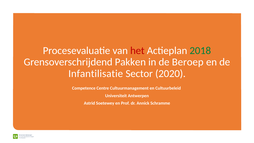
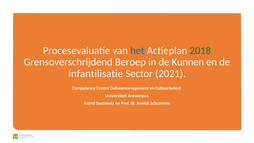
het colour: red -> blue (137, 51)
Pakken: Pakken -> Beroep (130, 62)
Beroep: Beroep -> Kunnen (188, 62)
2020: 2020 -> 2021 (170, 73)
